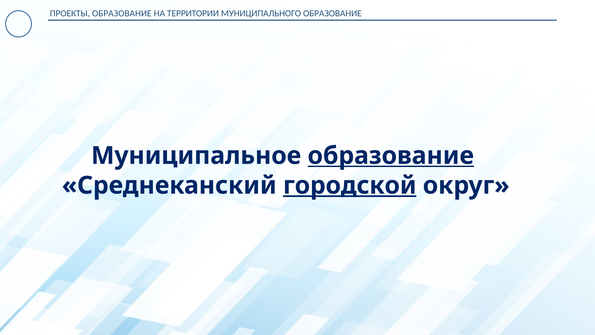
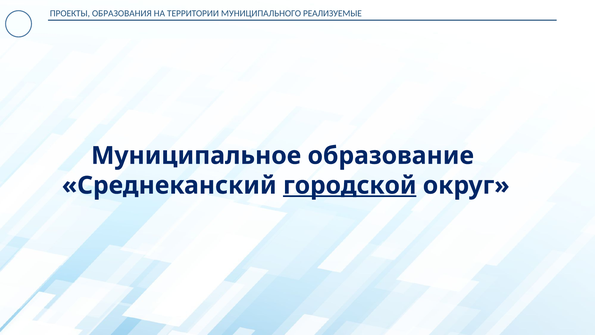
ПРОЕКТЫ ОБРАЗОВАНИЕ: ОБРАЗОВАНИЕ -> ОБРАЗОВАНИЯ (122, 13)
МУНИЦИПАЛЬНОГО ОБРАЗОВАНИЕ: ОБРАЗОВАНИЕ -> РЕАЛИЗУЕМЫЕ (332, 13)
образование underline: present -> none (391, 156)
